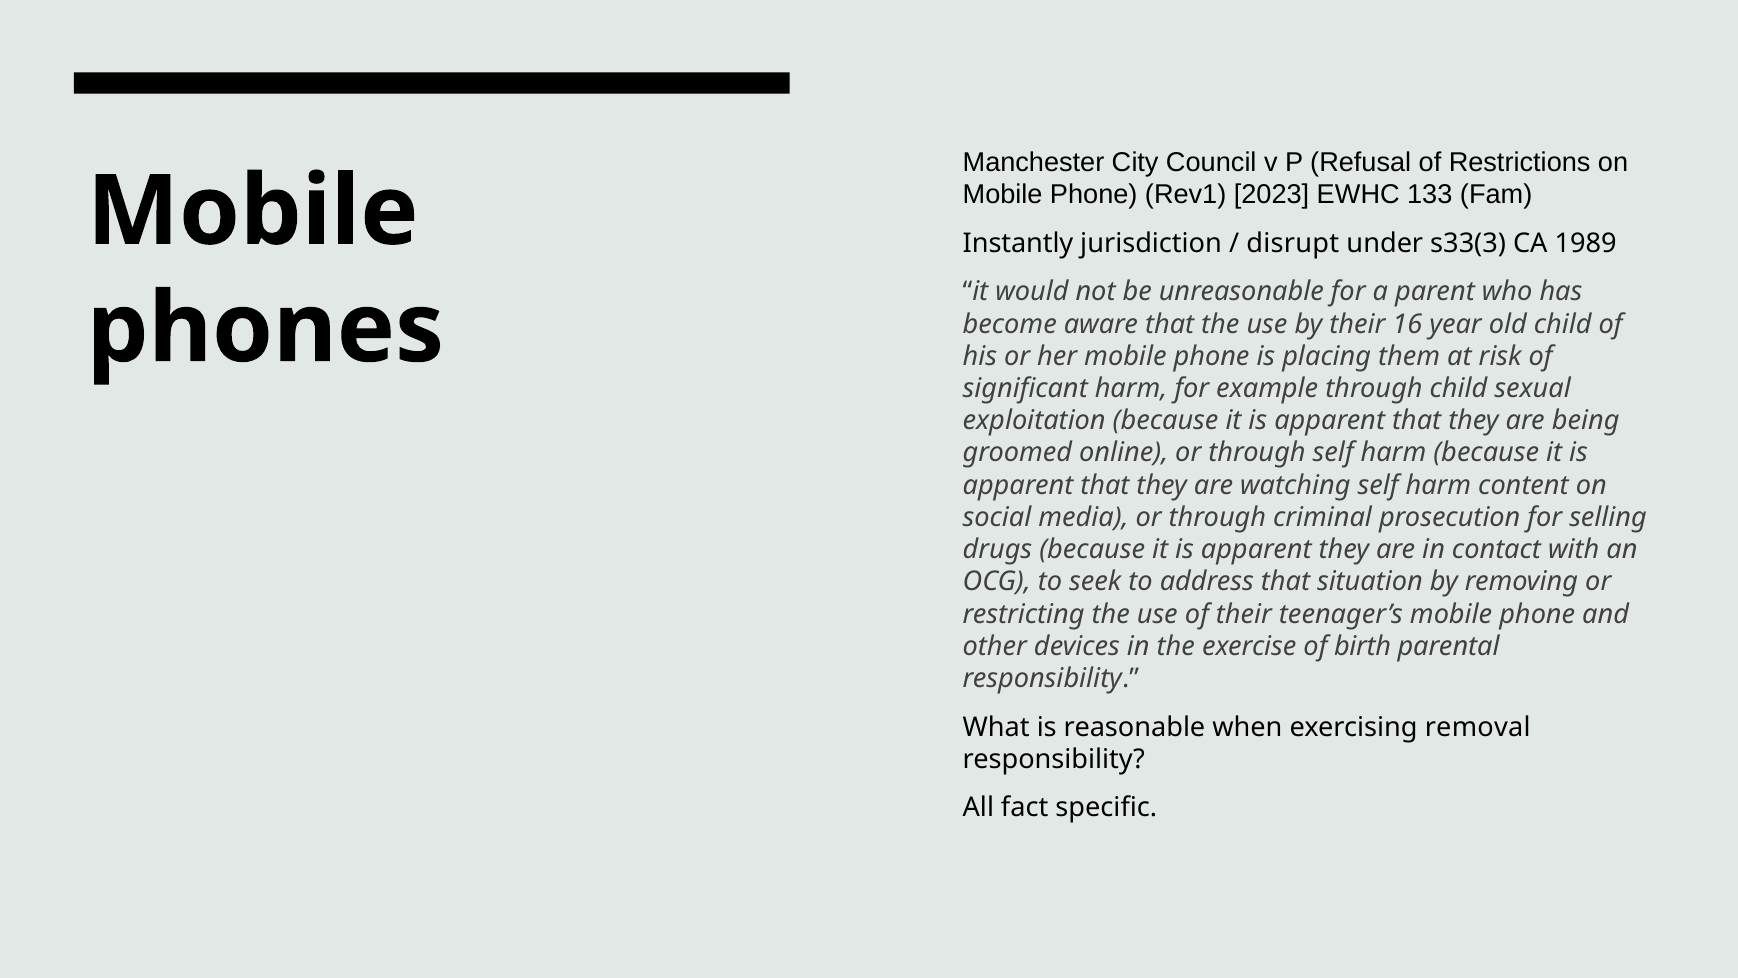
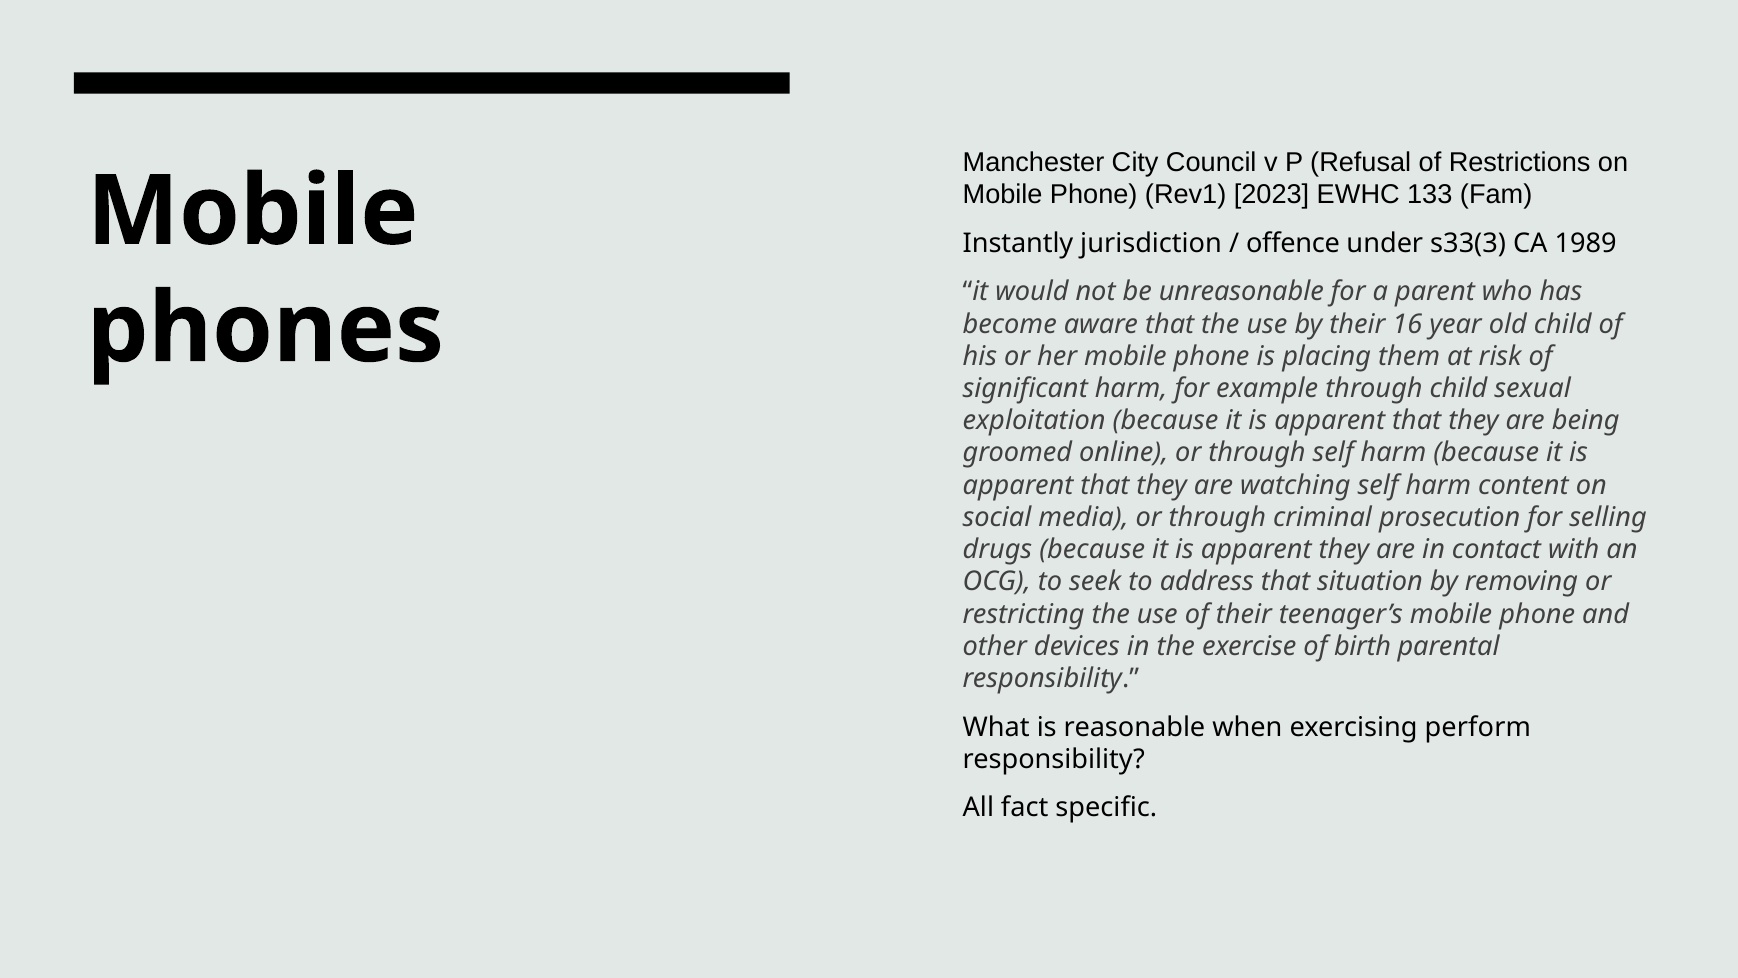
disrupt: disrupt -> offence (1293, 243)
removal: removal -> perform (1478, 727)
